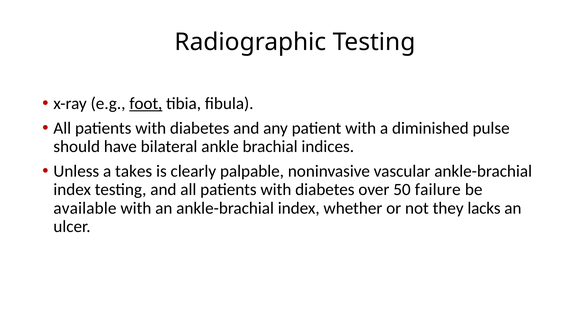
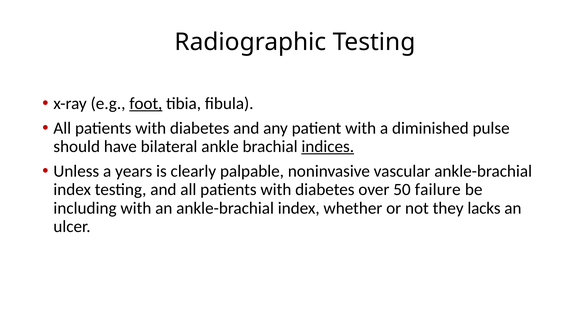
indices underline: none -> present (328, 147)
takes: takes -> years (134, 172)
available: available -> including (85, 209)
